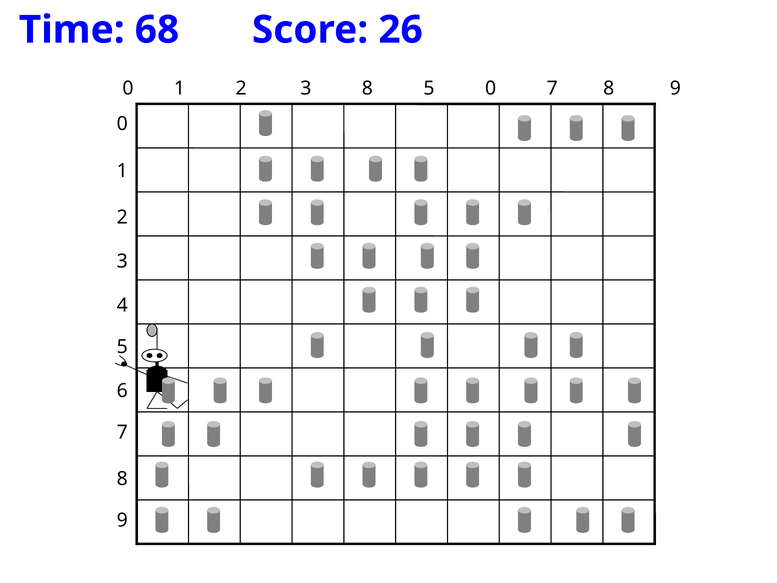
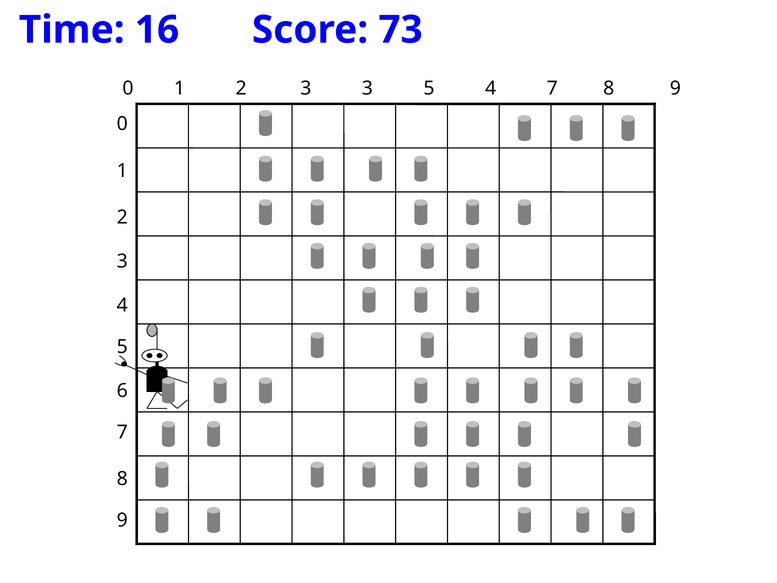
68: 68 -> 16 (157, 30)
26: 26 -> 73 (401, 30)
3 8: 8 -> 3 (367, 88)
5 0: 0 -> 4 (491, 88)
